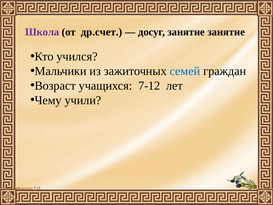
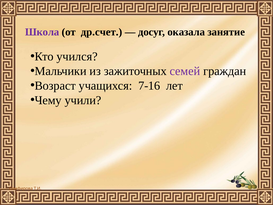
досуг занятие: занятие -> оказала (186, 32)
семей colour: blue -> purple (185, 71)
7-12: 7-12 -> 7-16 (149, 86)
